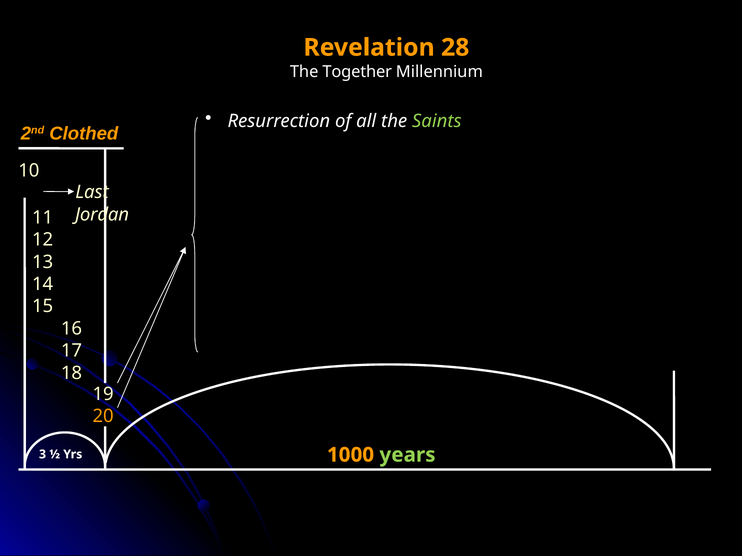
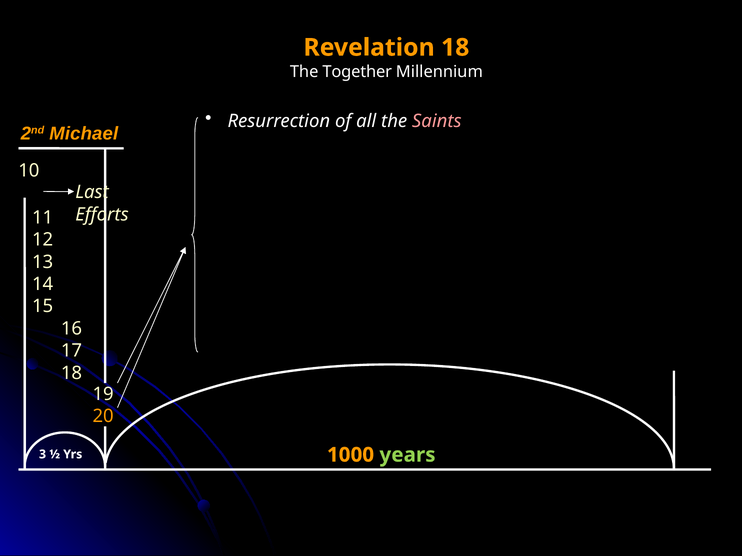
Revelation 28: 28 -> 18 (455, 48)
Saints colour: light green -> pink (437, 121)
Clothed: Clothed -> Michael (84, 134)
Jordan: Jordan -> Efforts (102, 215)
